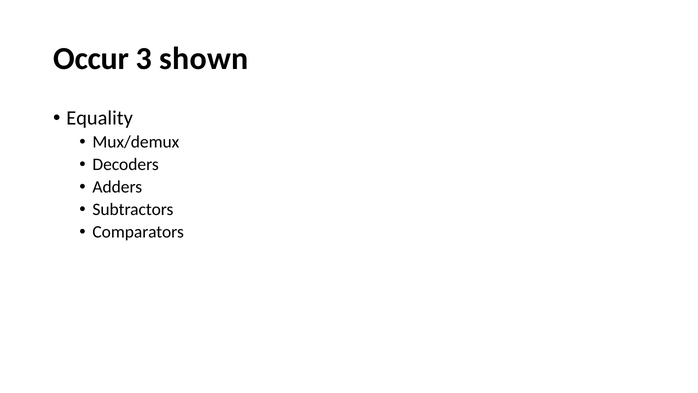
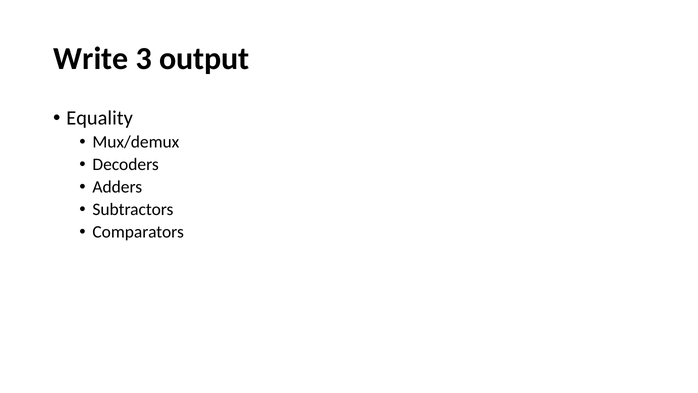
Occur: Occur -> Write (91, 59)
shown: shown -> output (204, 59)
